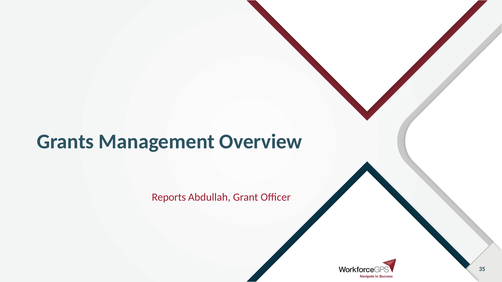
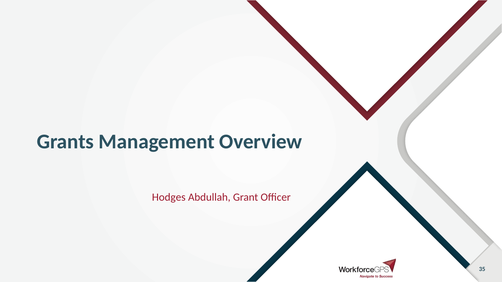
Reports: Reports -> Hodges (169, 198)
